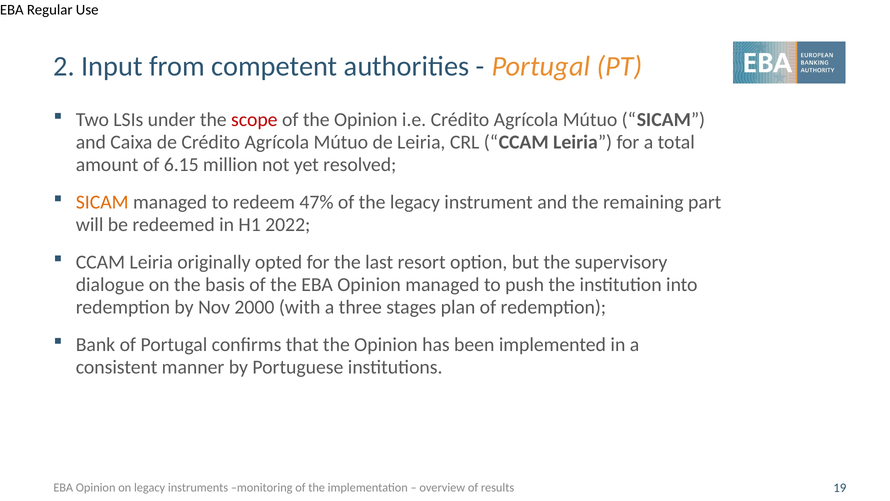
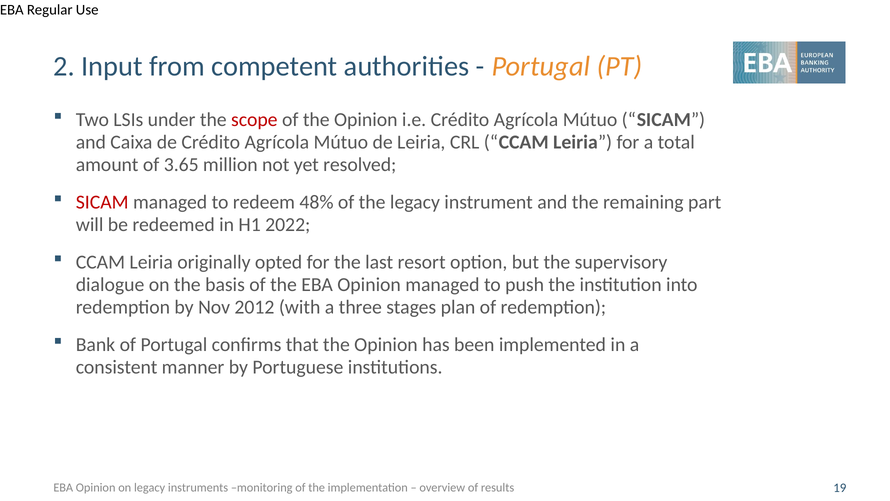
6.15: 6.15 -> 3.65 (181, 165)
SICAM colour: orange -> red (102, 202)
47%: 47% -> 48% (317, 202)
2000: 2000 -> 2012 (254, 307)
